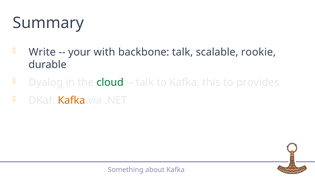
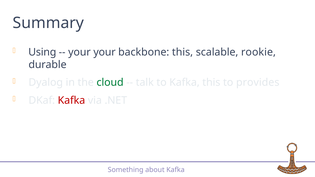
Write: Write -> Using (42, 52)
your with: with -> your (105, 52)
backbone talk: talk -> this (183, 52)
Kafka colour: orange -> red (71, 100)
